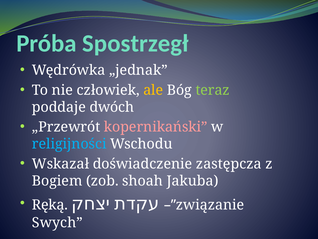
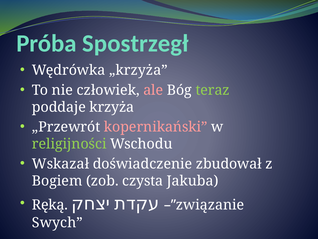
„jednak: „jednak -> „krzyża (138, 70)
ale colour: yellow -> pink (153, 90)
dwóch: dwóch -> krzyża (112, 107)
religijności colour: light blue -> light green (69, 144)
zastępcza: zastępcza -> zbudował (229, 163)
shoah: shoah -> czysta (143, 180)
